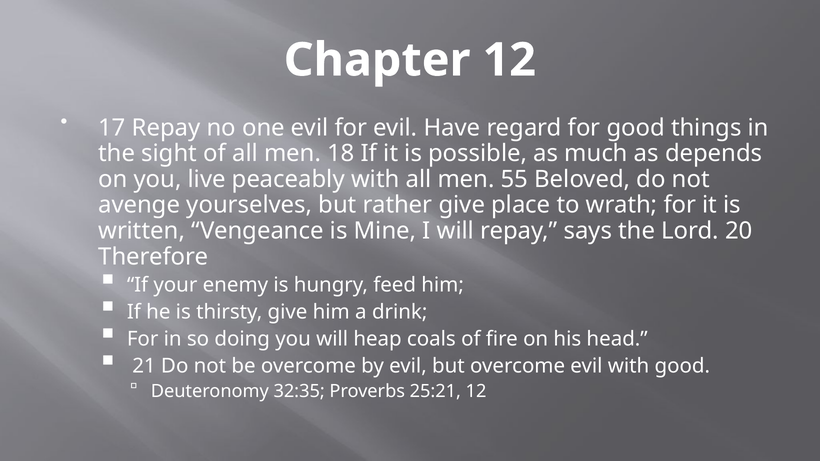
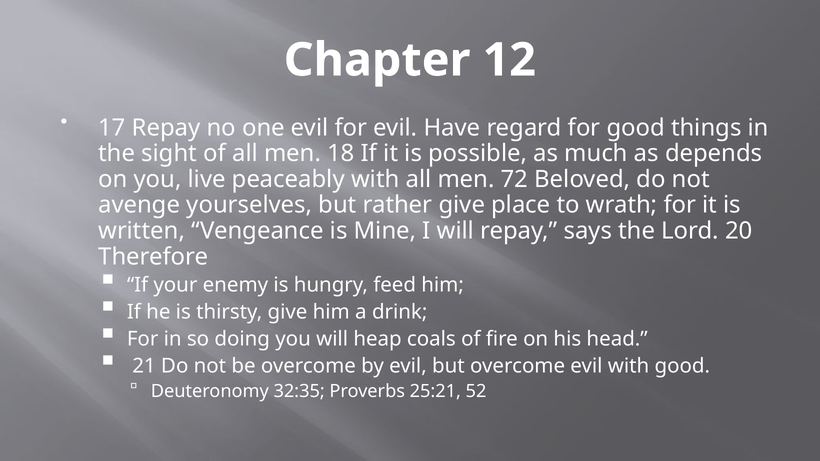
55: 55 -> 72 (514, 179)
25:21 12: 12 -> 52 (476, 392)
